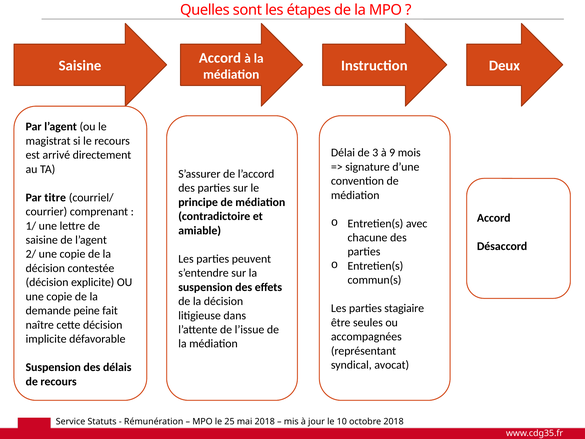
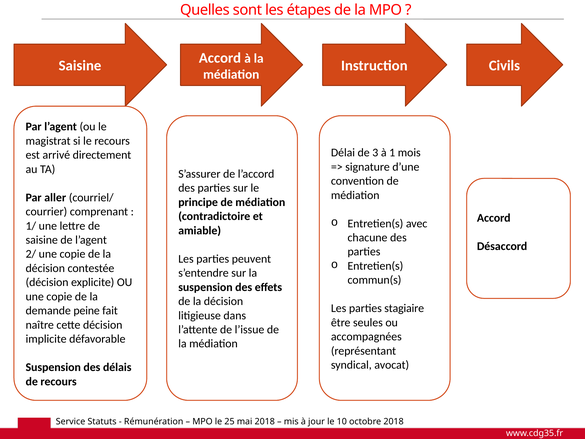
Deux: Deux -> Civils (504, 66)
9: 9 -> 1 (392, 153)
titre: titre -> aller (55, 197)
